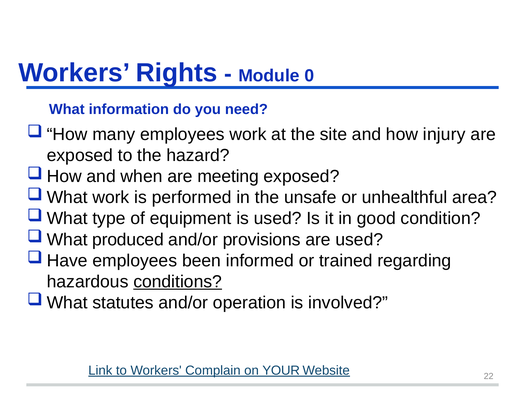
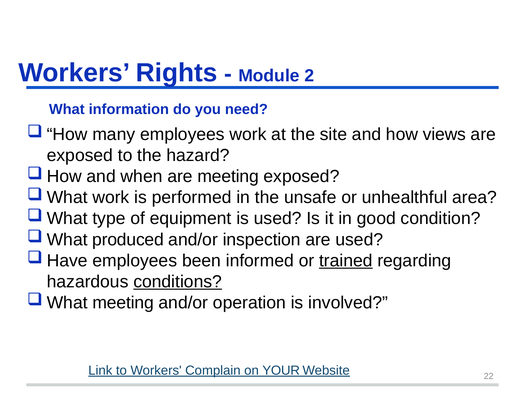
0: 0 -> 2 (309, 76)
injury: injury -> views (444, 134)
provisions: provisions -> inspection (262, 239)
trained underline: none -> present (346, 260)
statutes: statutes -> meeting (123, 302)
